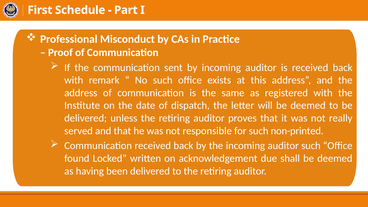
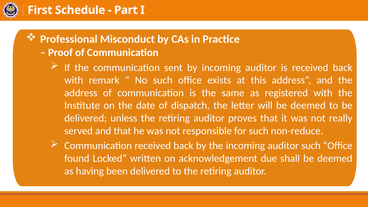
non-printed: non-printed -> non-reduce (297, 131)
